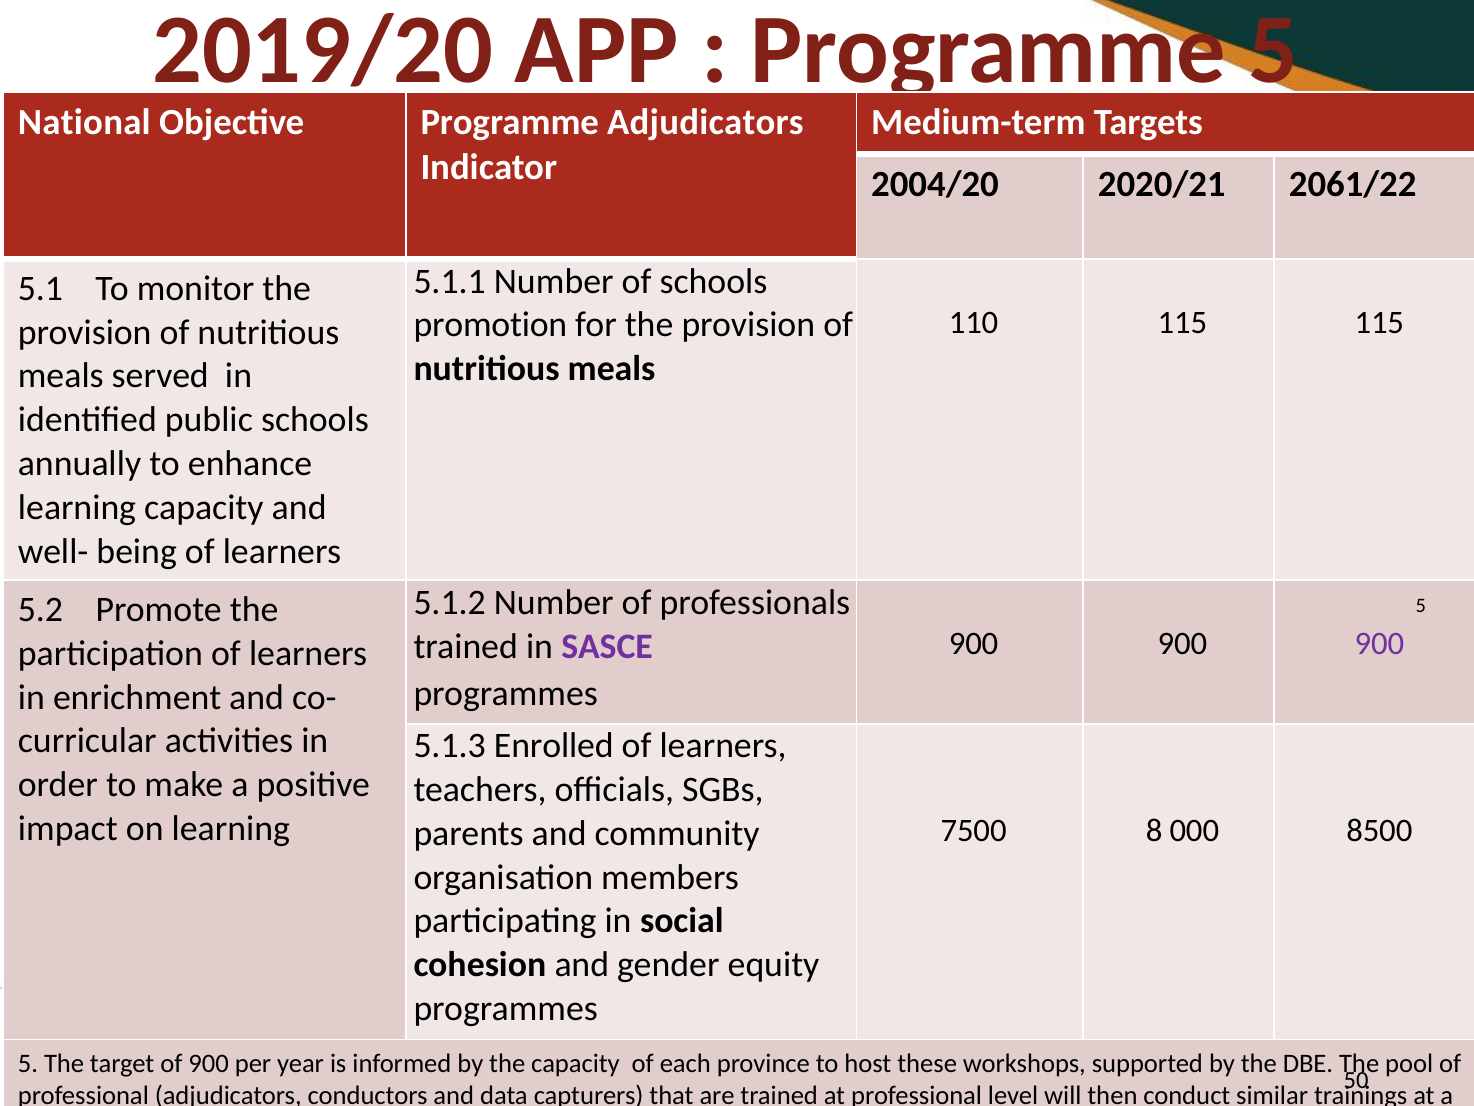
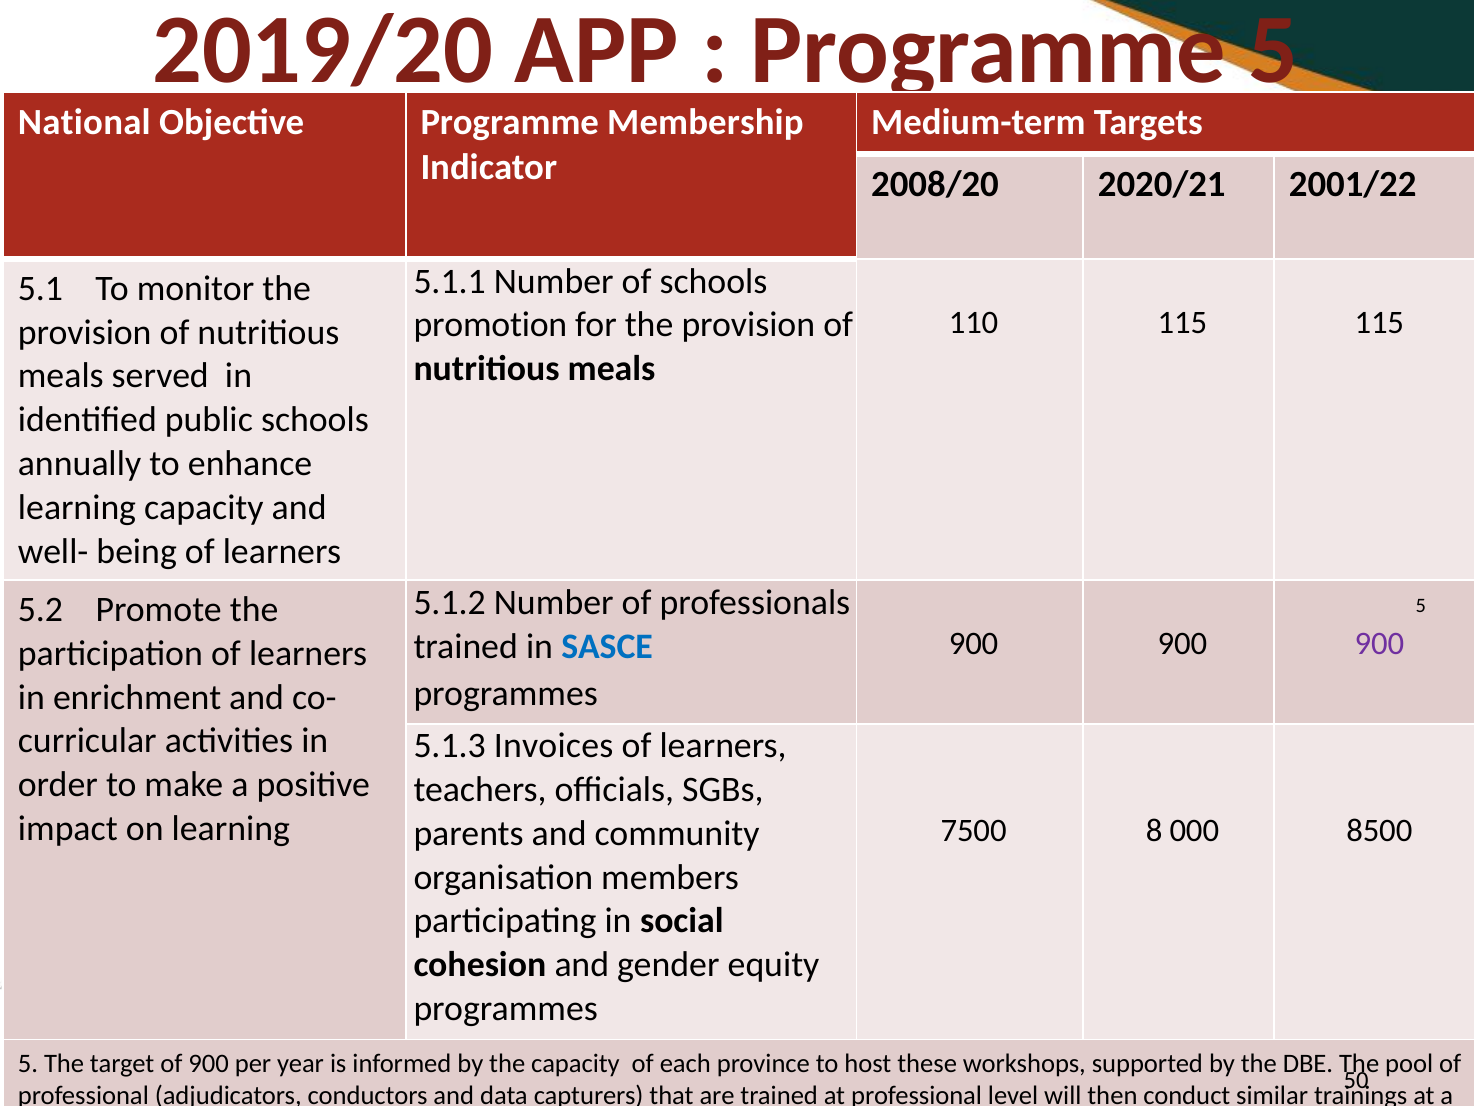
Programme Adjudicators: Adjudicators -> Membership (705, 122)
2004/20: 2004/20 -> 2008/20 (935, 184)
2061/22: 2061/22 -> 2001/22 (1353, 184)
SASCE colour: purple -> blue (607, 646)
Enrolled: Enrolled -> Invoices (554, 746)
